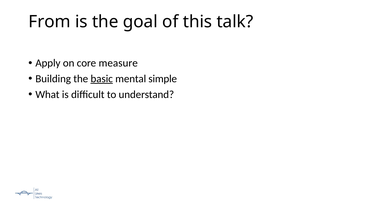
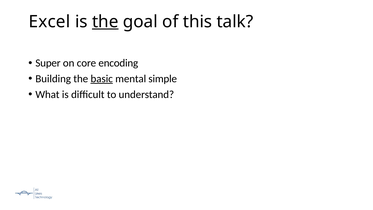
From: From -> Excel (49, 22)
the underline: none -> present (105, 22)
Apply: Apply -> Super (48, 63)
measure: measure -> encoding (118, 63)
